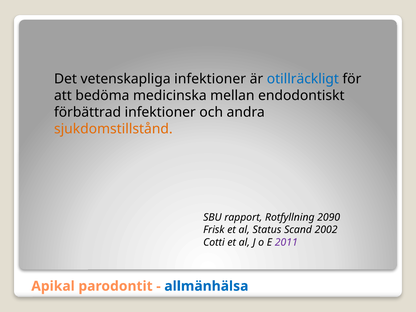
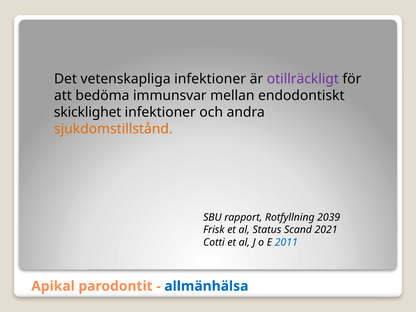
otillräckligt colour: blue -> purple (303, 79)
medicinska: medicinska -> immunsvar (170, 96)
förbättrad: förbättrad -> skicklighet (88, 112)
2090: 2090 -> 2039 (329, 217)
2002: 2002 -> 2021 (326, 230)
2011 colour: purple -> blue (286, 242)
